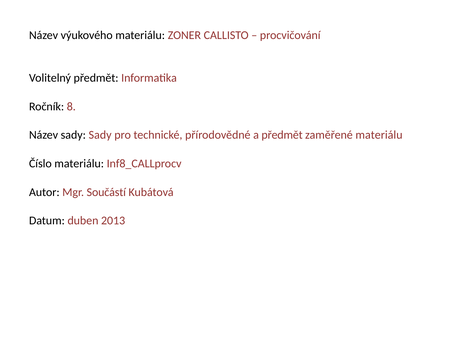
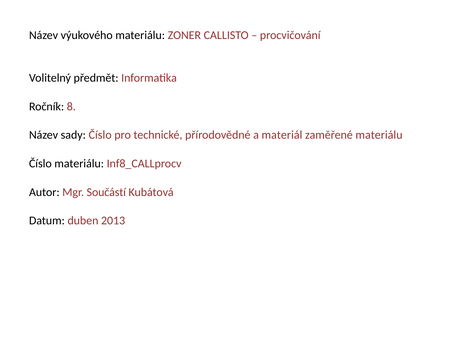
sady Sady: Sady -> Číslo (100, 135)
a předmět: předmět -> materiál (282, 135)
